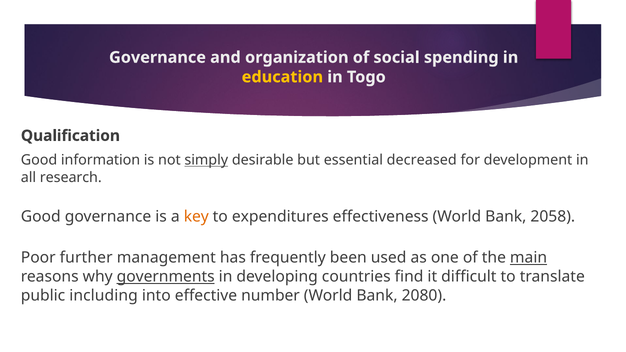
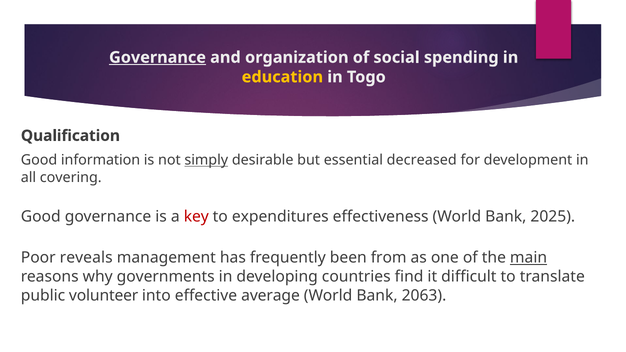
Governance underline: none -> present (158, 57)
research: research -> covering (71, 177)
key colour: orange -> red (196, 217)
2058: 2058 -> 2025 (553, 217)
further: further -> reveals (86, 258)
used: used -> from (389, 258)
governments underline: present -> none (166, 277)
including: including -> volunteer (104, 295)
number: number -> average (271, 295)
2080: 2080 -> 2063 (424, 295)
